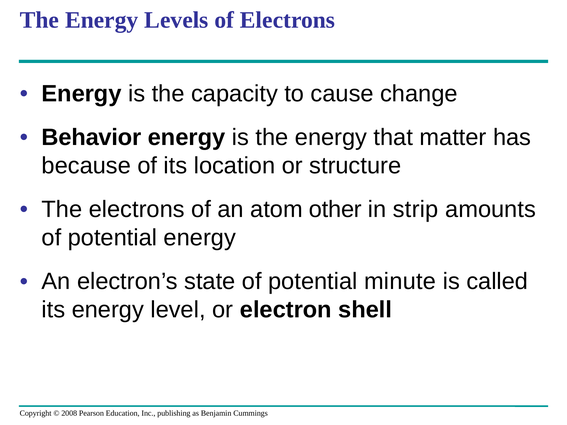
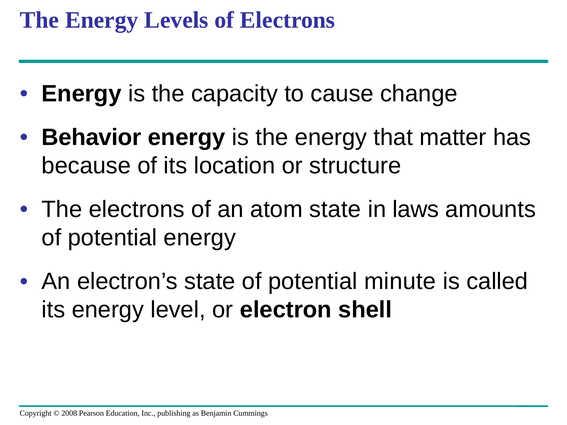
atom other: other -> state (335, 210)
strip: strip -> laws (416, 210)
